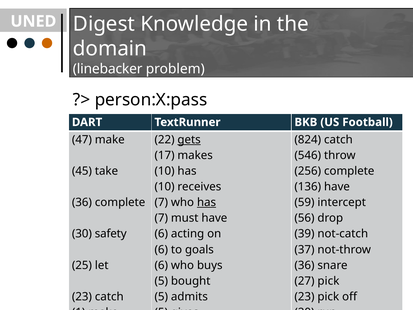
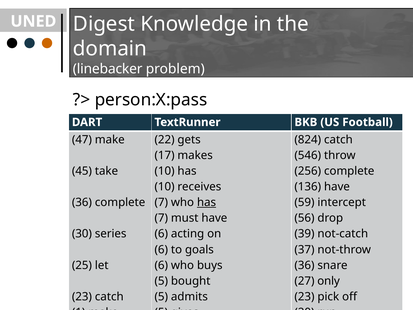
gets underline: present -> none (189, 140)
safety: safety -> series (111, 234)
27 pick: pick -> only (329, 281)
